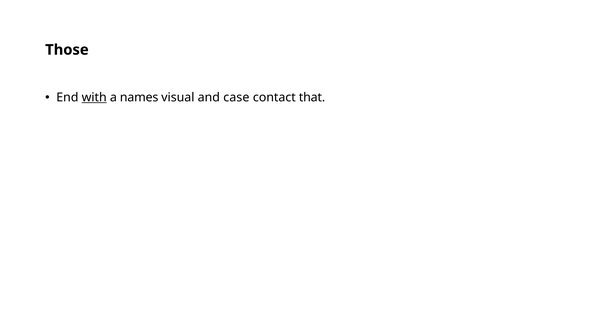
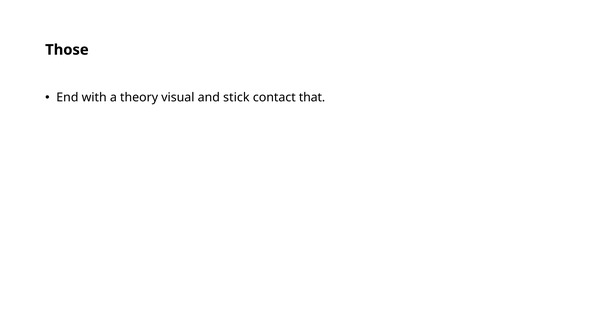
with underline: present -> none (94, 98)
names: names -> theory (139, 98)
case: case -> stick (236, 98)
